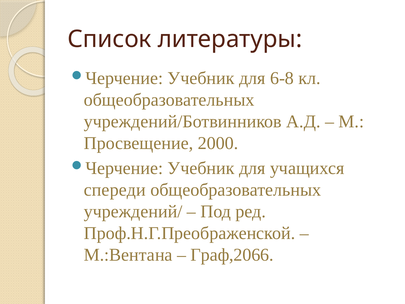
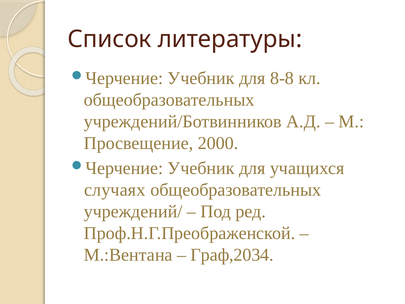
6-8: 6-8 -> 8-8 (282, 78)
спереди: спереди -> случаях (115, 190)
Граф,2066: Граф,2066 -> Граф,2034 (232, 255)
